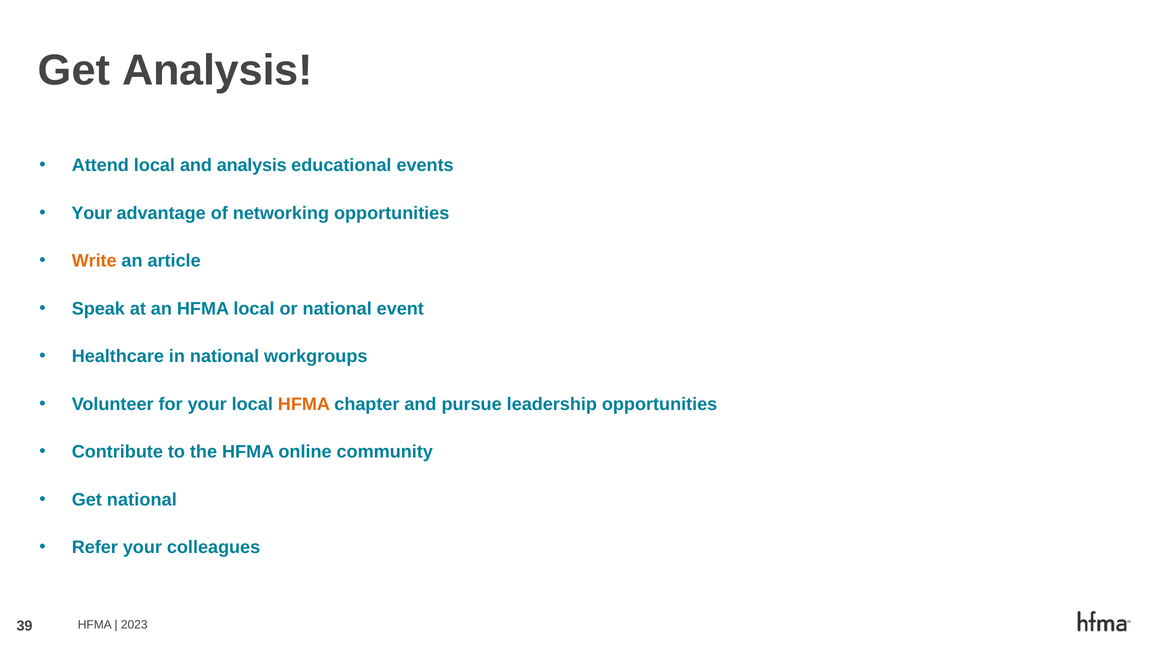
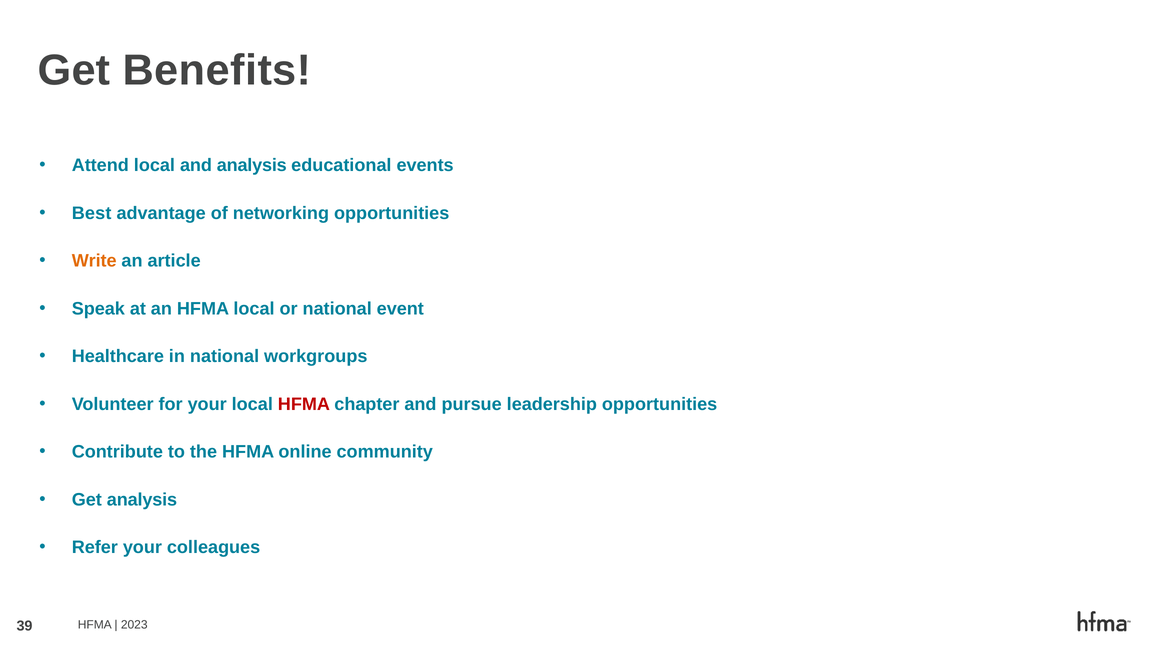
Get Analysis: Analysis -> Benefits (217, 70)
Your: Your -> Best (92, 213)
HFMA colour: orange -> red (304, 404)
Get national: national -> analysis (142, 500)
